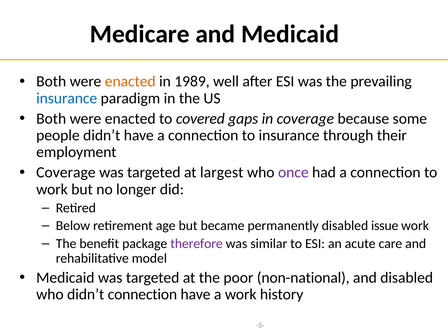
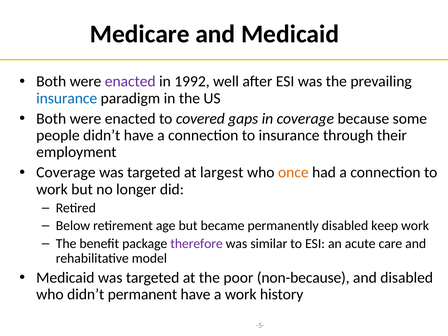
enacted colour: orange -> purple (130, 81)
1989: 1989 -> 1992 (192, 81)
once colour: purple -> orange (293, 172)
issue: issue -> keep (385, 226)
non-national: non-national -> non-because (303, 278)
didn’t connection: connection -> permanent (142, 294)
